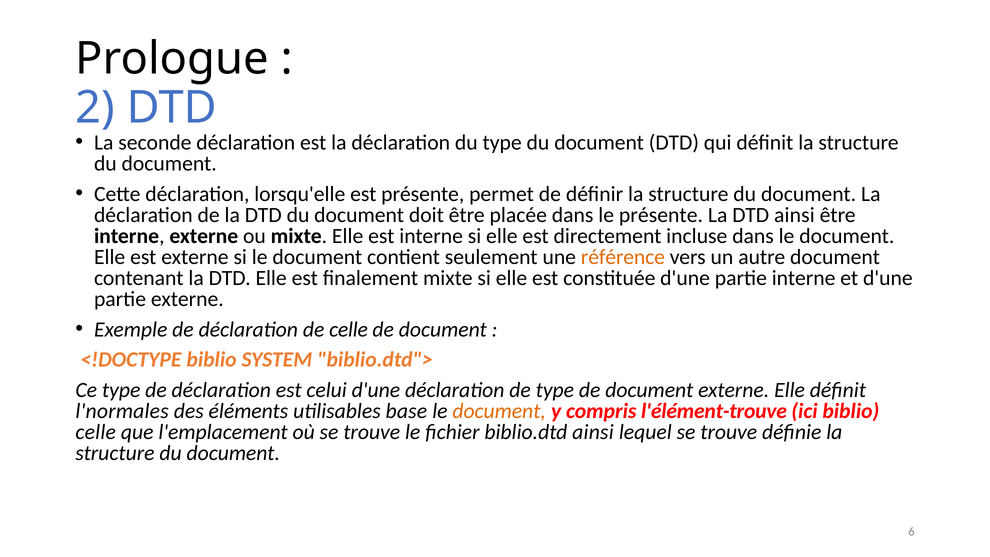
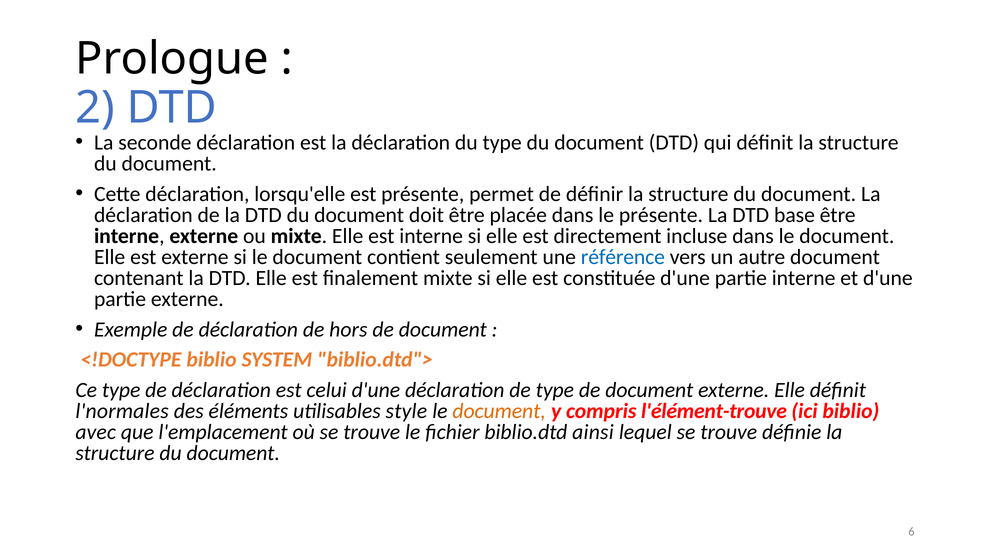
DTD ainsi: ainsi -> base (795, 215)
référence colour: orange -> blue (623, 257)
de celle: celle -> hors (348, 329)
base: base -> style (406, 411)
celle: celle -> avec (96, 432)
